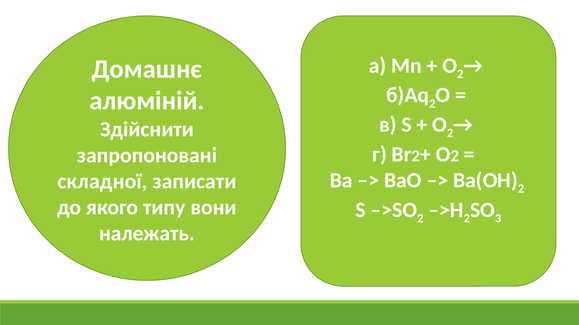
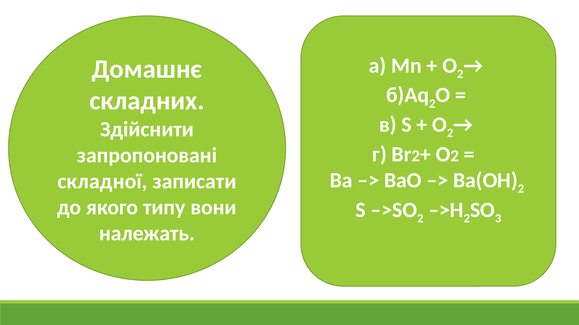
алюміній: алюміній -> складних (147, 101)
